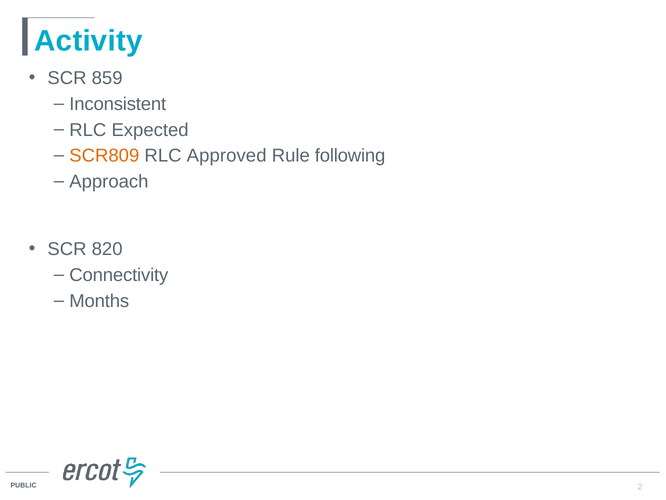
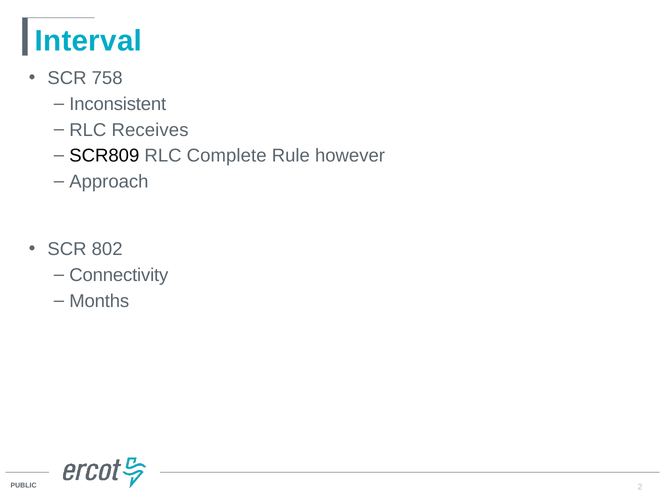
Activity: Activity -> Interval (88, 41)
859: 859 -> 758 (107, 78)
Expected: Expected -> Receives (150, 130)
SCR809 colour: orange -> black (104, 156)
Approved: Approved -> Complete (227, 156)
following: following -> however (350, 156)
820: 820 -> 802 (107, 249)
